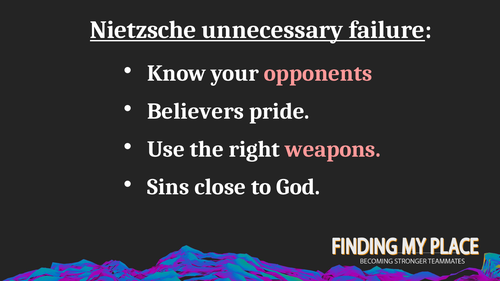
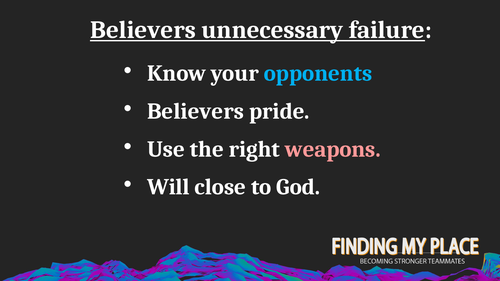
Nietzsche: Nietzsche -> Believers (143, 30)
opponents colour: pink -> light blue (318, 74)
Sins: Sins -> Will (168, 187)
